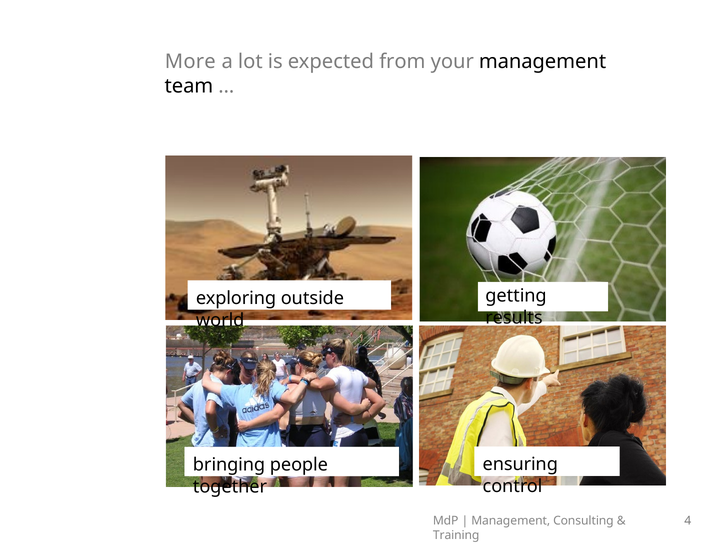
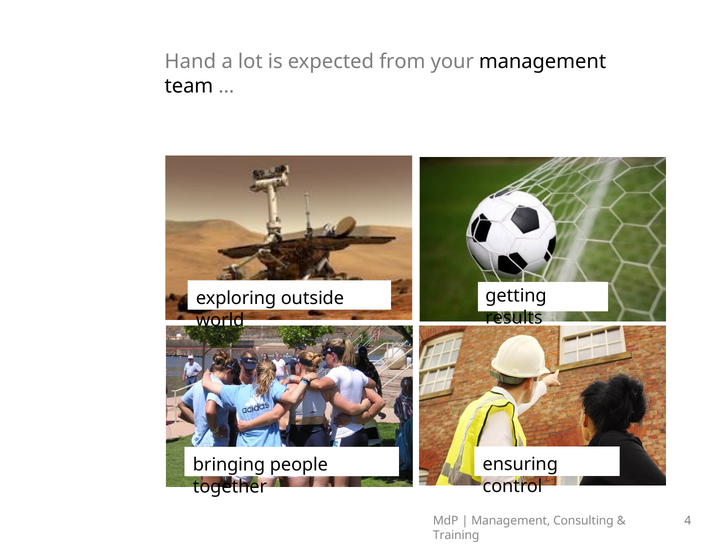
More: More -> Hand (190, 62)
